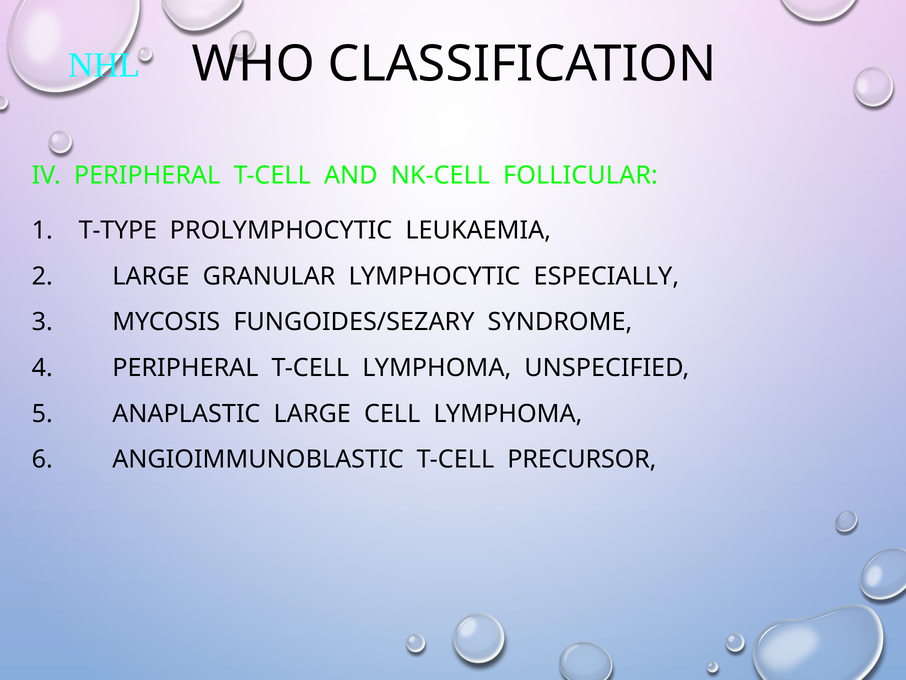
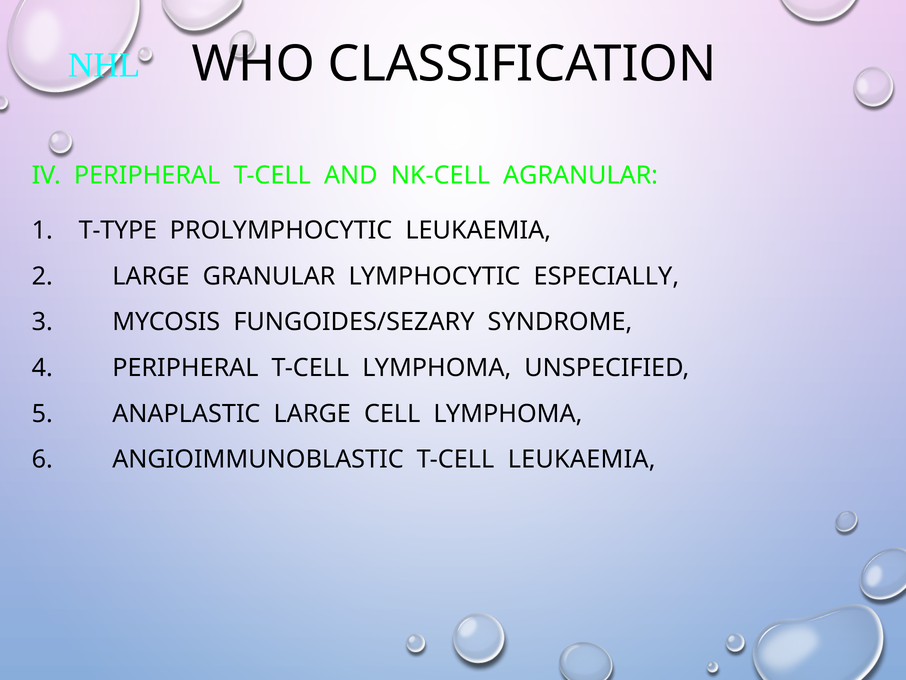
FOLLICULAR: FOLLICULAR -> AGRANULAR (581, 175)
T-CELL PRECURSOR: PRECURSOR -> LEUKAEMIA (582, 459)
